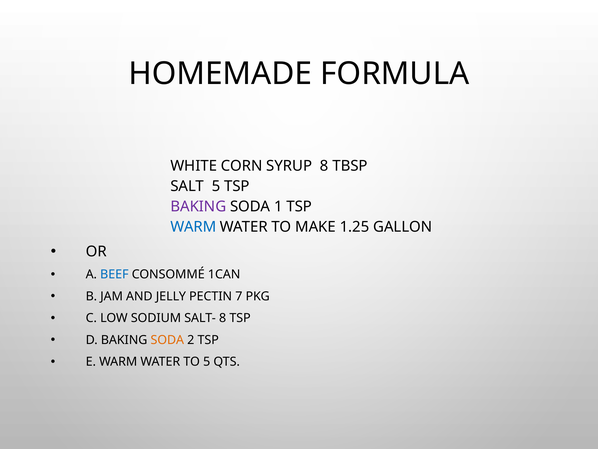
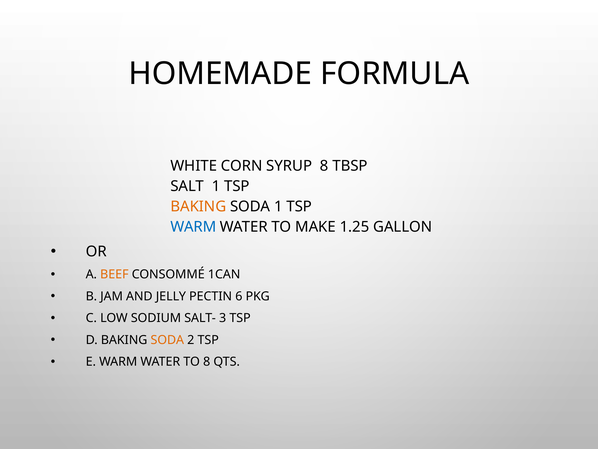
SALT 5: 5 -> 1 (216, 186)
BAKING colour: purple -> orange (198, 206)
BEEF colour: blue -> orange (114, 274)
7: 7 -> 6 (239, 296)
SALT- 8: 8 -> 3 (223, 318)
TO 5: 5 -> 8 (207, 361)
